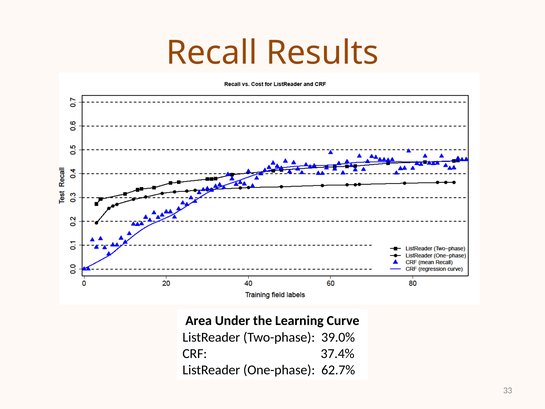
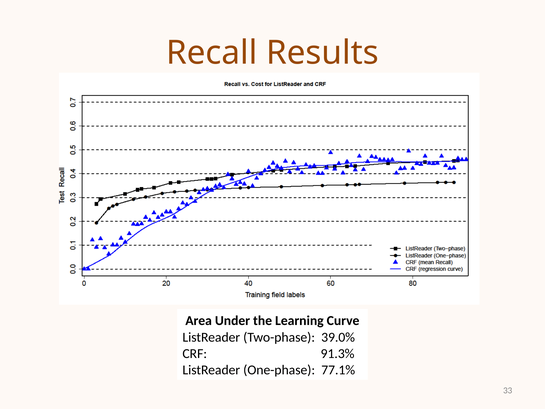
37.4%: 37.4% -> 91.3% (338, 353)
62.7%: 62.7% -> 77.1% (338, 370)
